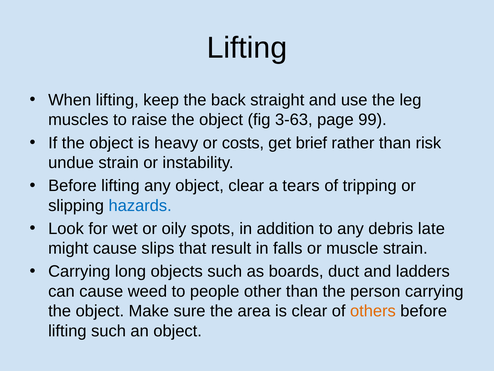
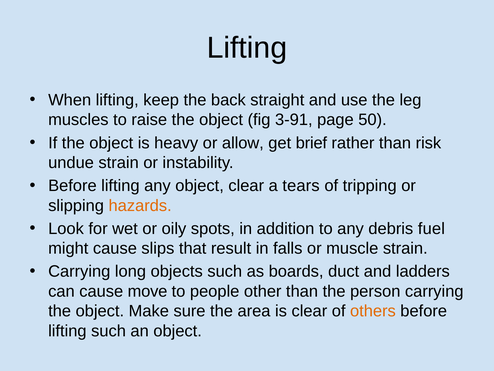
3-63: 3-63 -> 3-91 (294, 120)
99: 99 -> 50 (372, 120)
costs: costs -> allow (243, 143)
hazards colour: blue -> orange (140, 205)
late: late -> fuel (431, 228)
weed: weed -> move (148, 291)
